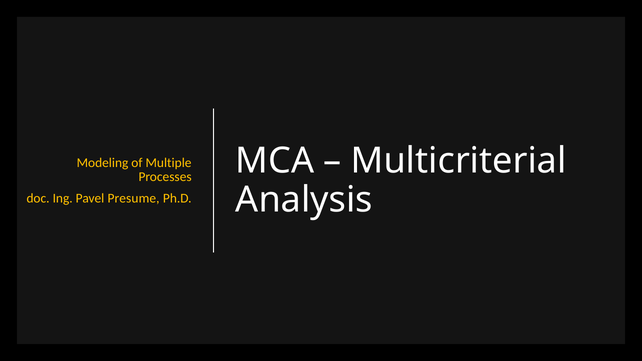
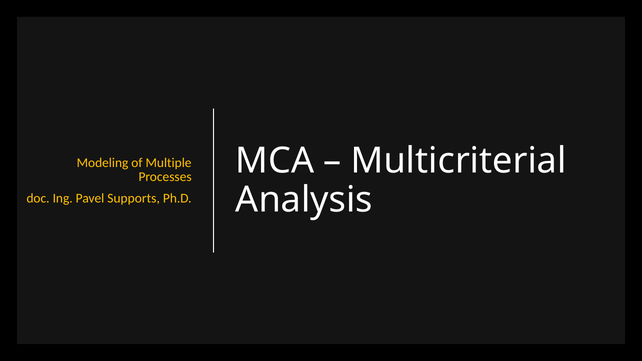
Presume: Presume -> Supports (134, 198)
